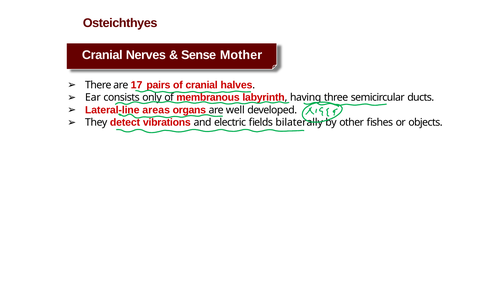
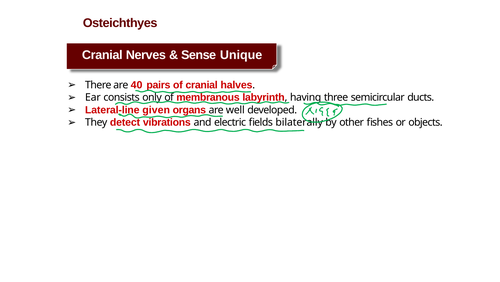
Mother: Mother -> Unique (241, 55)
17: 17 -> 40 (137, 85)
areas: areas -> given (156, 110)
